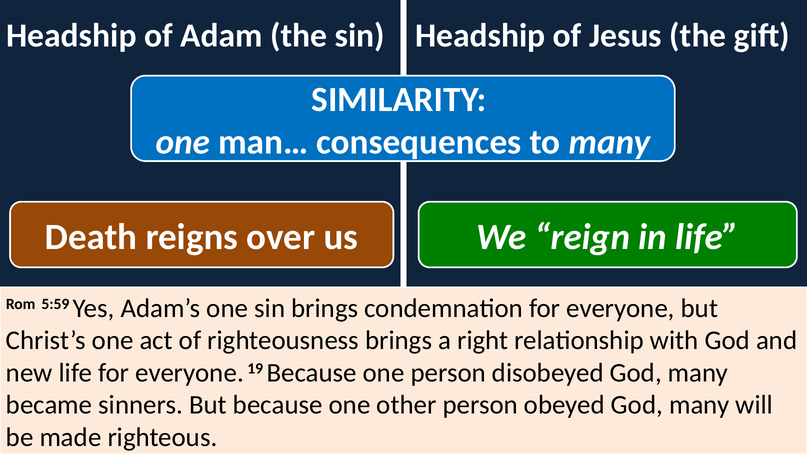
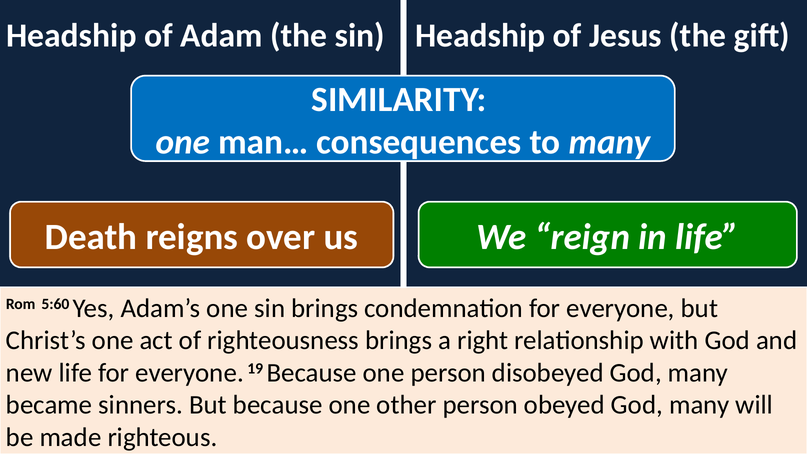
5:59: 5:59 -> 5:60 (55, 304)
